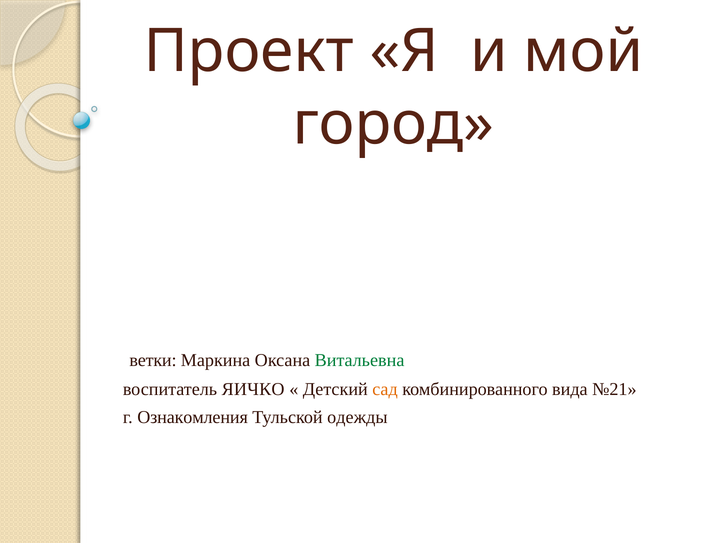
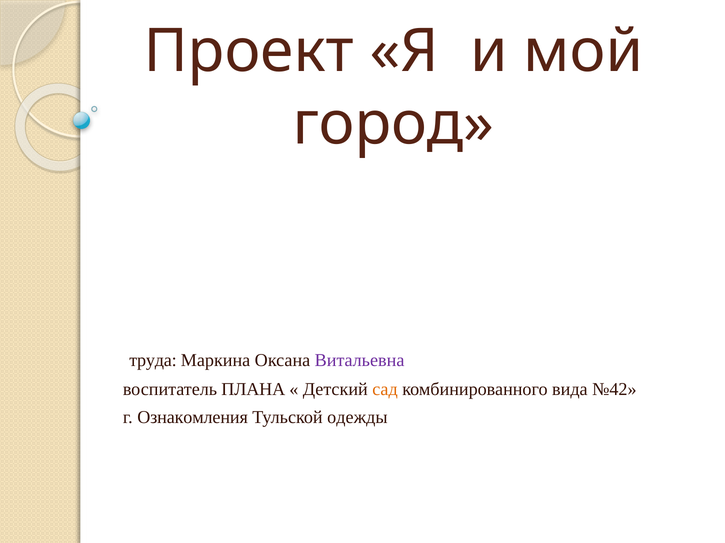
ветки: ветки -> труда (153, 361)
Витальевна colour: green -> purple (360, 361)
ЯИЧКО: ЯИЧКО -> ПЛАНА (253, 390)
№21: №21 -> №42 (614, 390)
